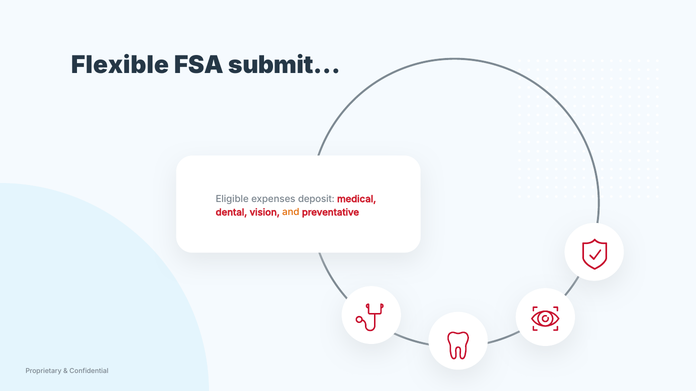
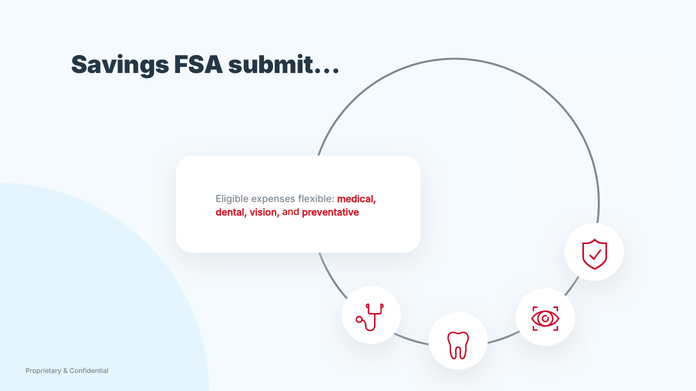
Flexible: Flexible -> Savings (120, 65)
deposit: deposit -> flexible (316, 199)
and colour: orange -> red (291, 213)
